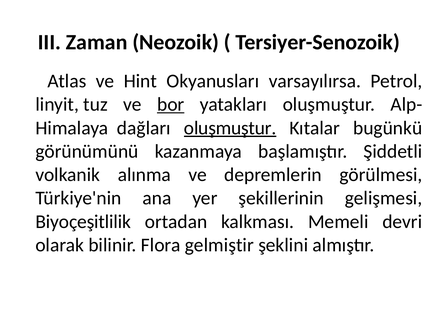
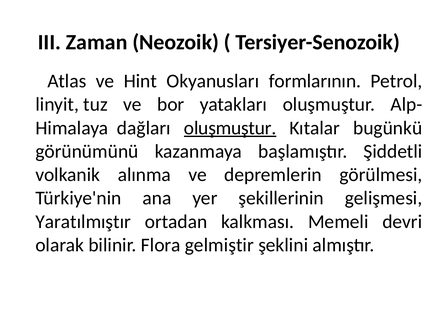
varsayılırsa: varsayılırsa -> formlarının (315, 81)
bor underline: present -> none (171, 104)
Biyoçeşitlilik: Biyoçeşitlilik -> Yaratılmıştır (83, 221)
